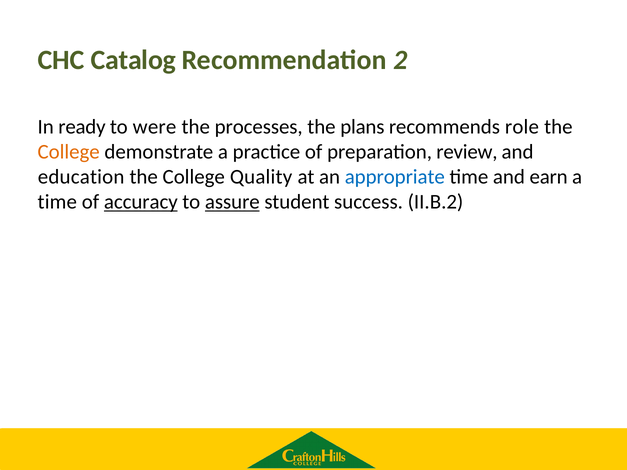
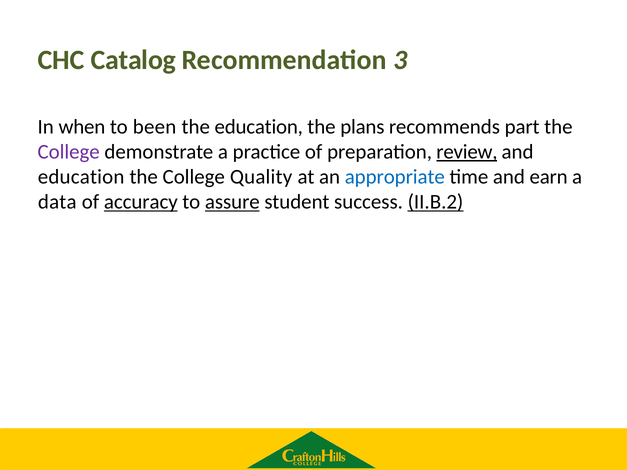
2: 2 -> 3 (400, 60)
ready: ready -> when (82, 127)
were: were -> been (155, 127)
the processes: processes -> education (259, 127)
role: role -> part (522, 127)
College colour: orange -> purple (69, 152)
review underline: none -> present (467, 152)
time: time -> data (57, 202)
II.B.2 underline: none -> present (435, 202)
